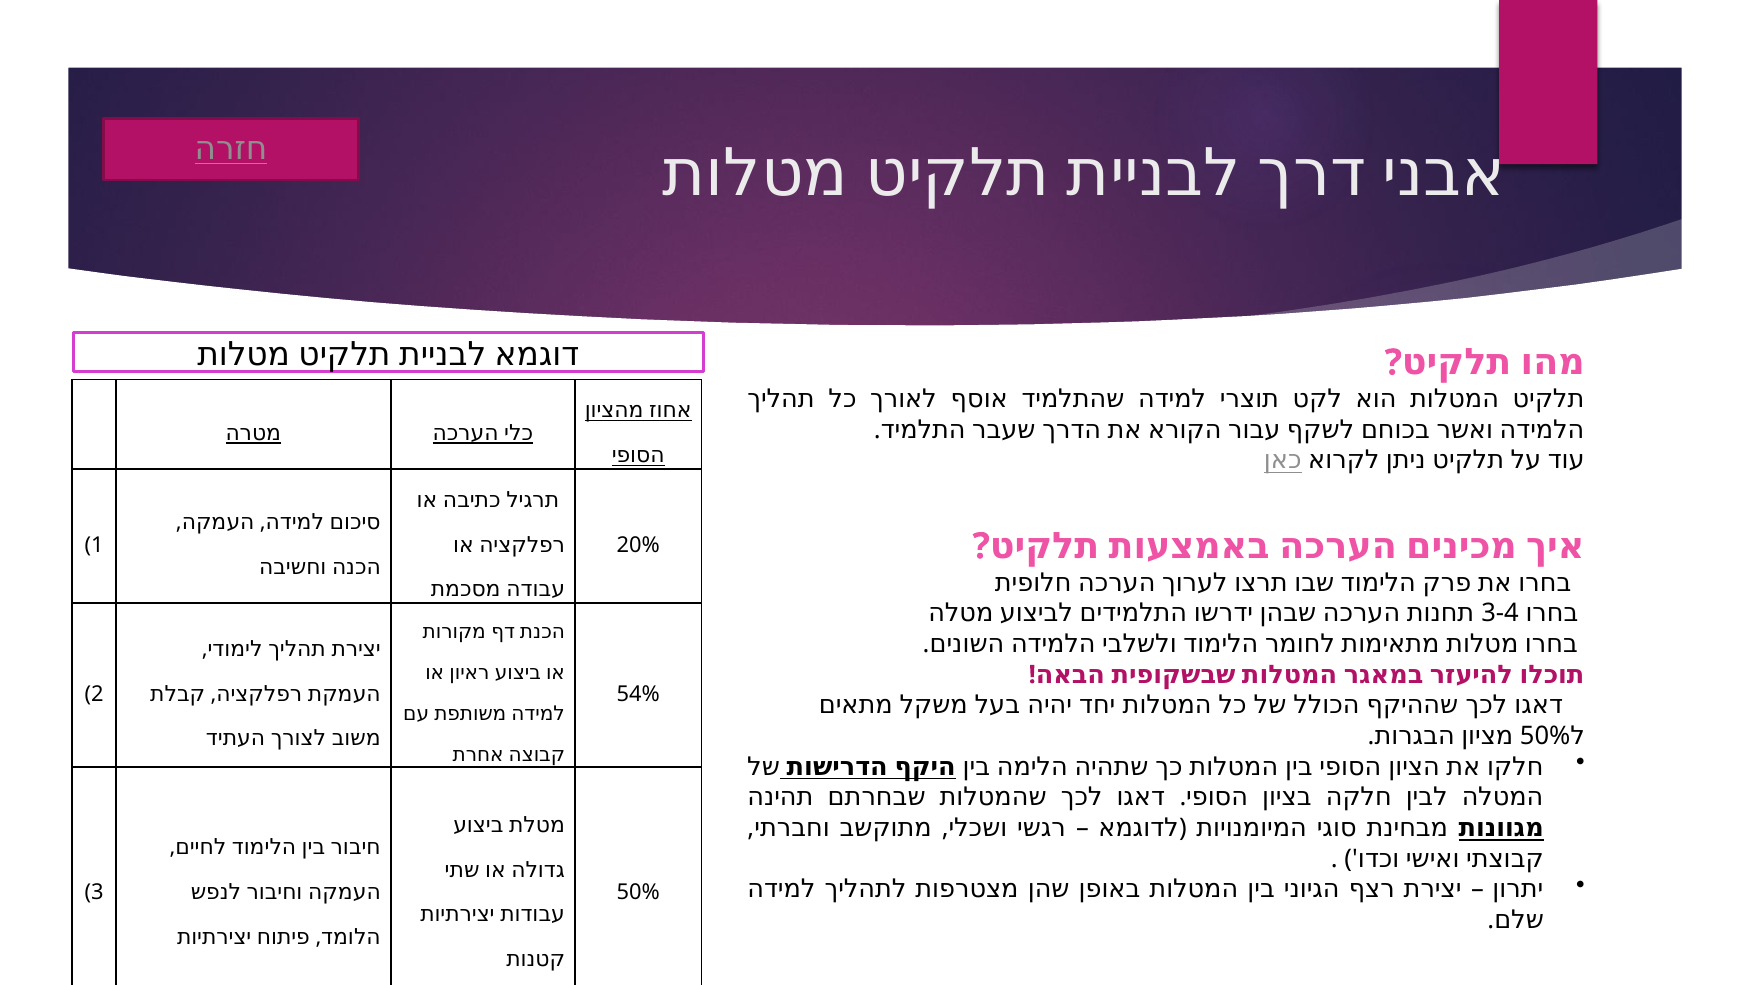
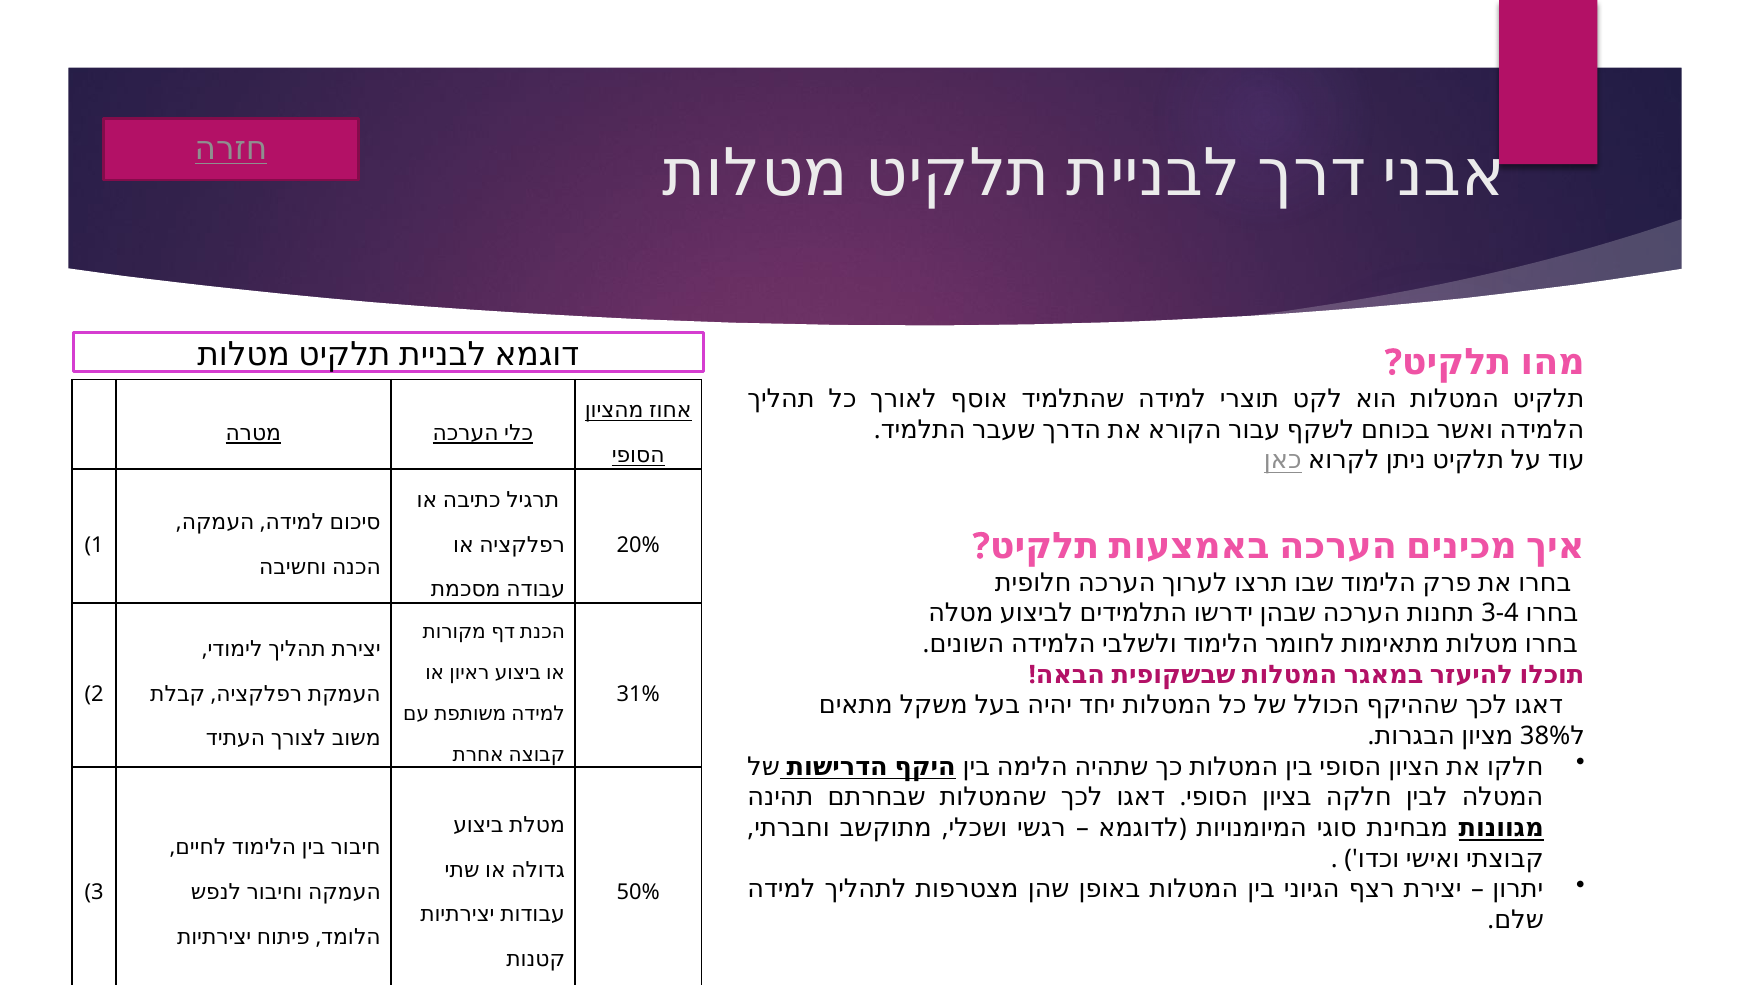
54%: 54% -> 31% (638, 694)
50%: 50% -> 38% (1545, 736)
